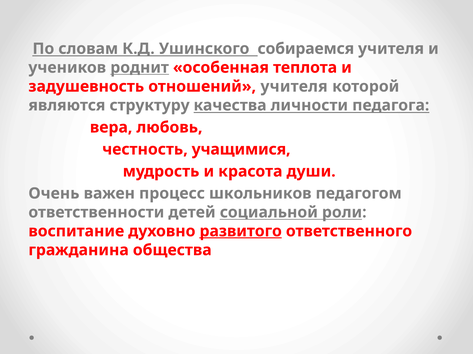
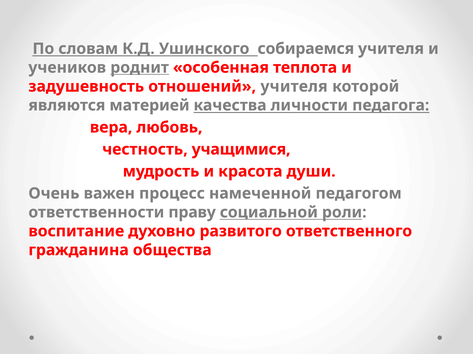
структуру: структуру -> материей (150, 106)
школьников: школьников -> намеченной (260, 194)
детей: детей -> праву (192, 213)
развитого underline: present -> none (241, 232)
